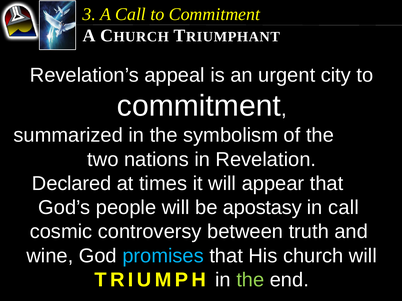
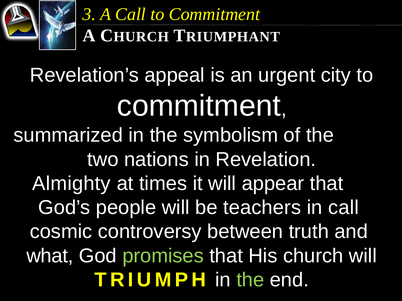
Declared: Declared -> Almighty (71, 184)
apostasy: apostasy -> teachers (262, 208)
wine: wine -> what (50, 256)
promises colour: light blue -> light green (163, 256)
